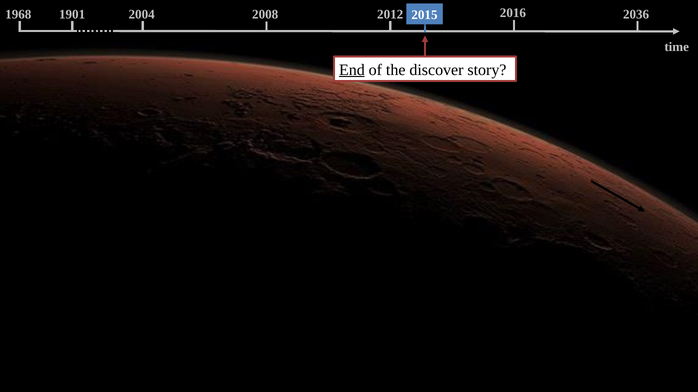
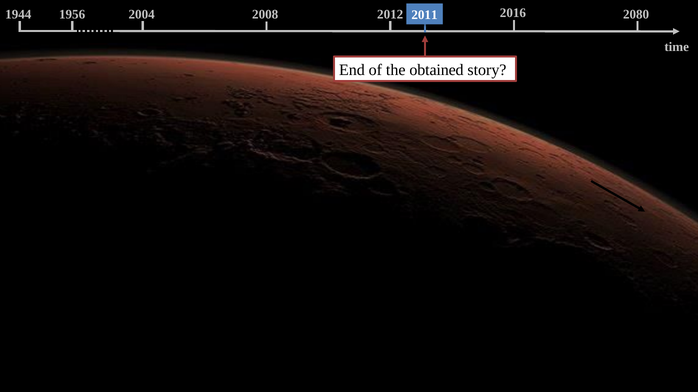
1968: 1968 -> 1944 (18, 14)
1901: 1901 -> 1956 (72, 14)
2036: 2036 -> 2080 (636, 15)
2015: 2015 -> 2011 (424, 15)
End underline: present -> none (352, 70)
discover: discover -> obtained (437, 70)
